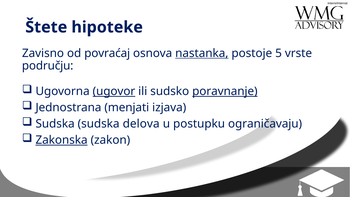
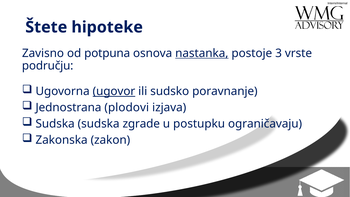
povraćaj: povraćaj -> potpuna (107, 53)
5: 5 -> 3 (279, 53)
poravnanje underline: present -> none (225, 91)
menjati: menjati -> plodovi (127, 107)
delova: delova -> zgrade (141, 124)
Zakonska underline: present -> none (62, 140)
